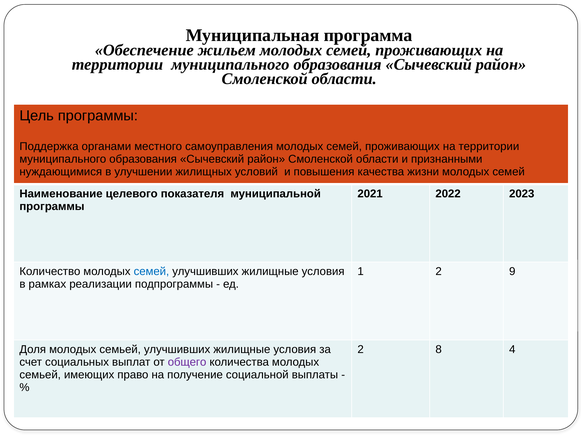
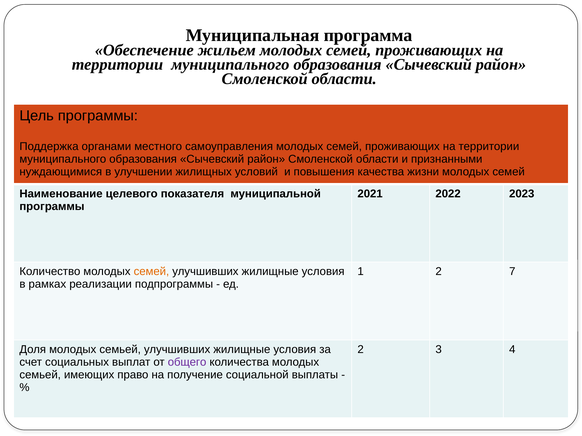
семей colour: blue -> orange (151, 272)
9: 9 -> 7 (512, 272)
8: 8 -> 3 (439, 350)
